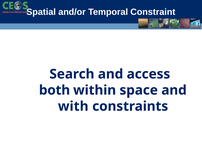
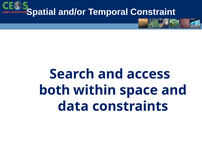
with: with -> data (73, 107)
